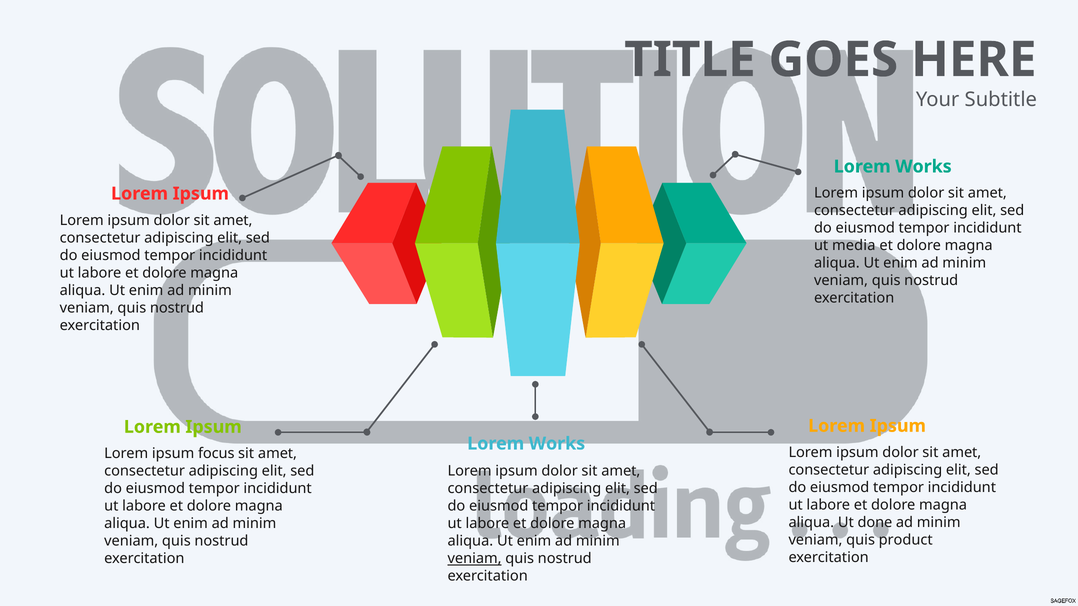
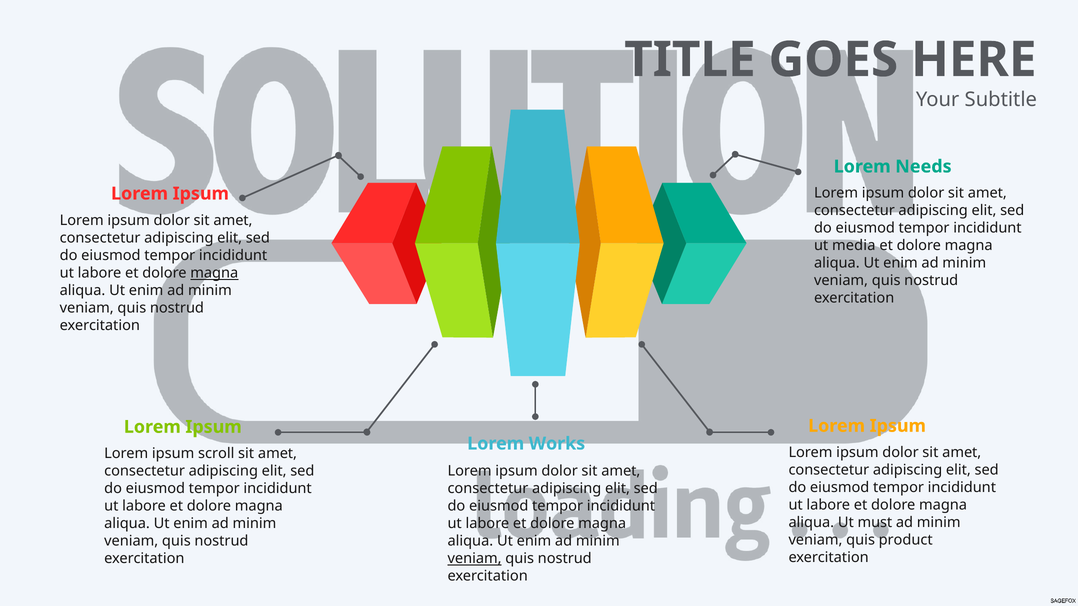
Works: Works -> Needs (923, 167)
magna underline: none -> present (214, 273)
focus: focus -> scroll (216, 454)
done: done -> must (875, 523)
